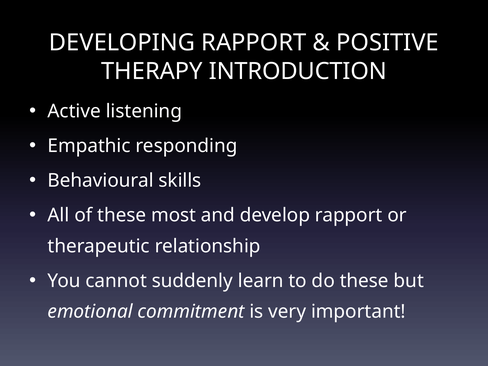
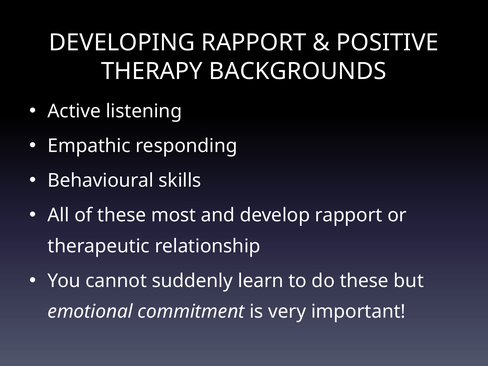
INTRODUCTION: INTRODUCTION -> BACKGROUNDS (298, 71)
